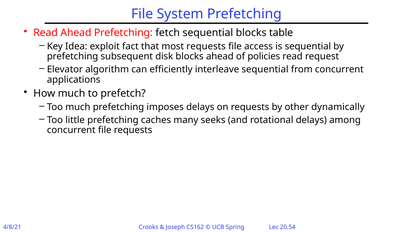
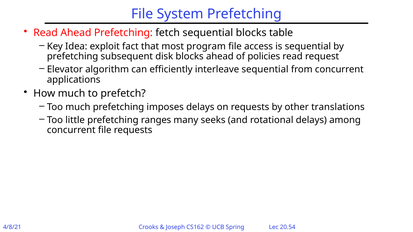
most requests: requests -> program (206, 46)
dynamically: dynamically -> translations (338, 107)
caches: caches -> ranges (156, 120)
